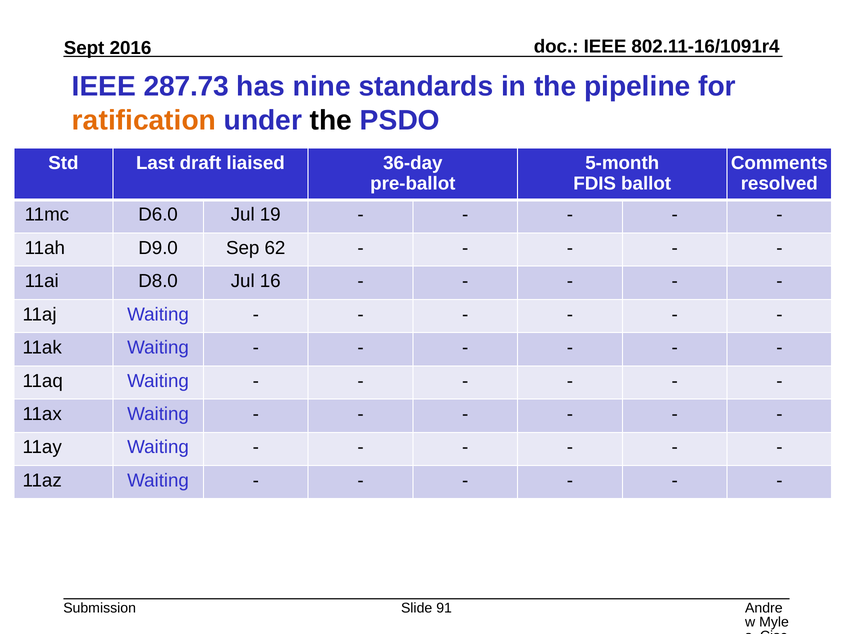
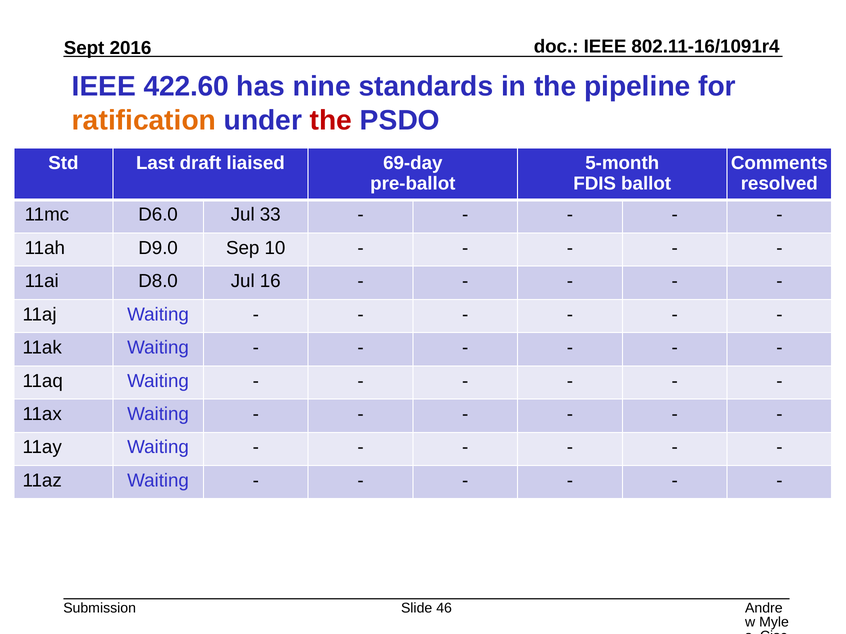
287.73: 287.73 -> 422.60 (186, 87)
the colour: black -> red (331, 120)
36-day: 36-day -> 69-day (413, 163)
19: 19 -> 33 (270, 215)
62: 62 -> 10 (275, 248)
91: 91 -> 46 (444, 609)
